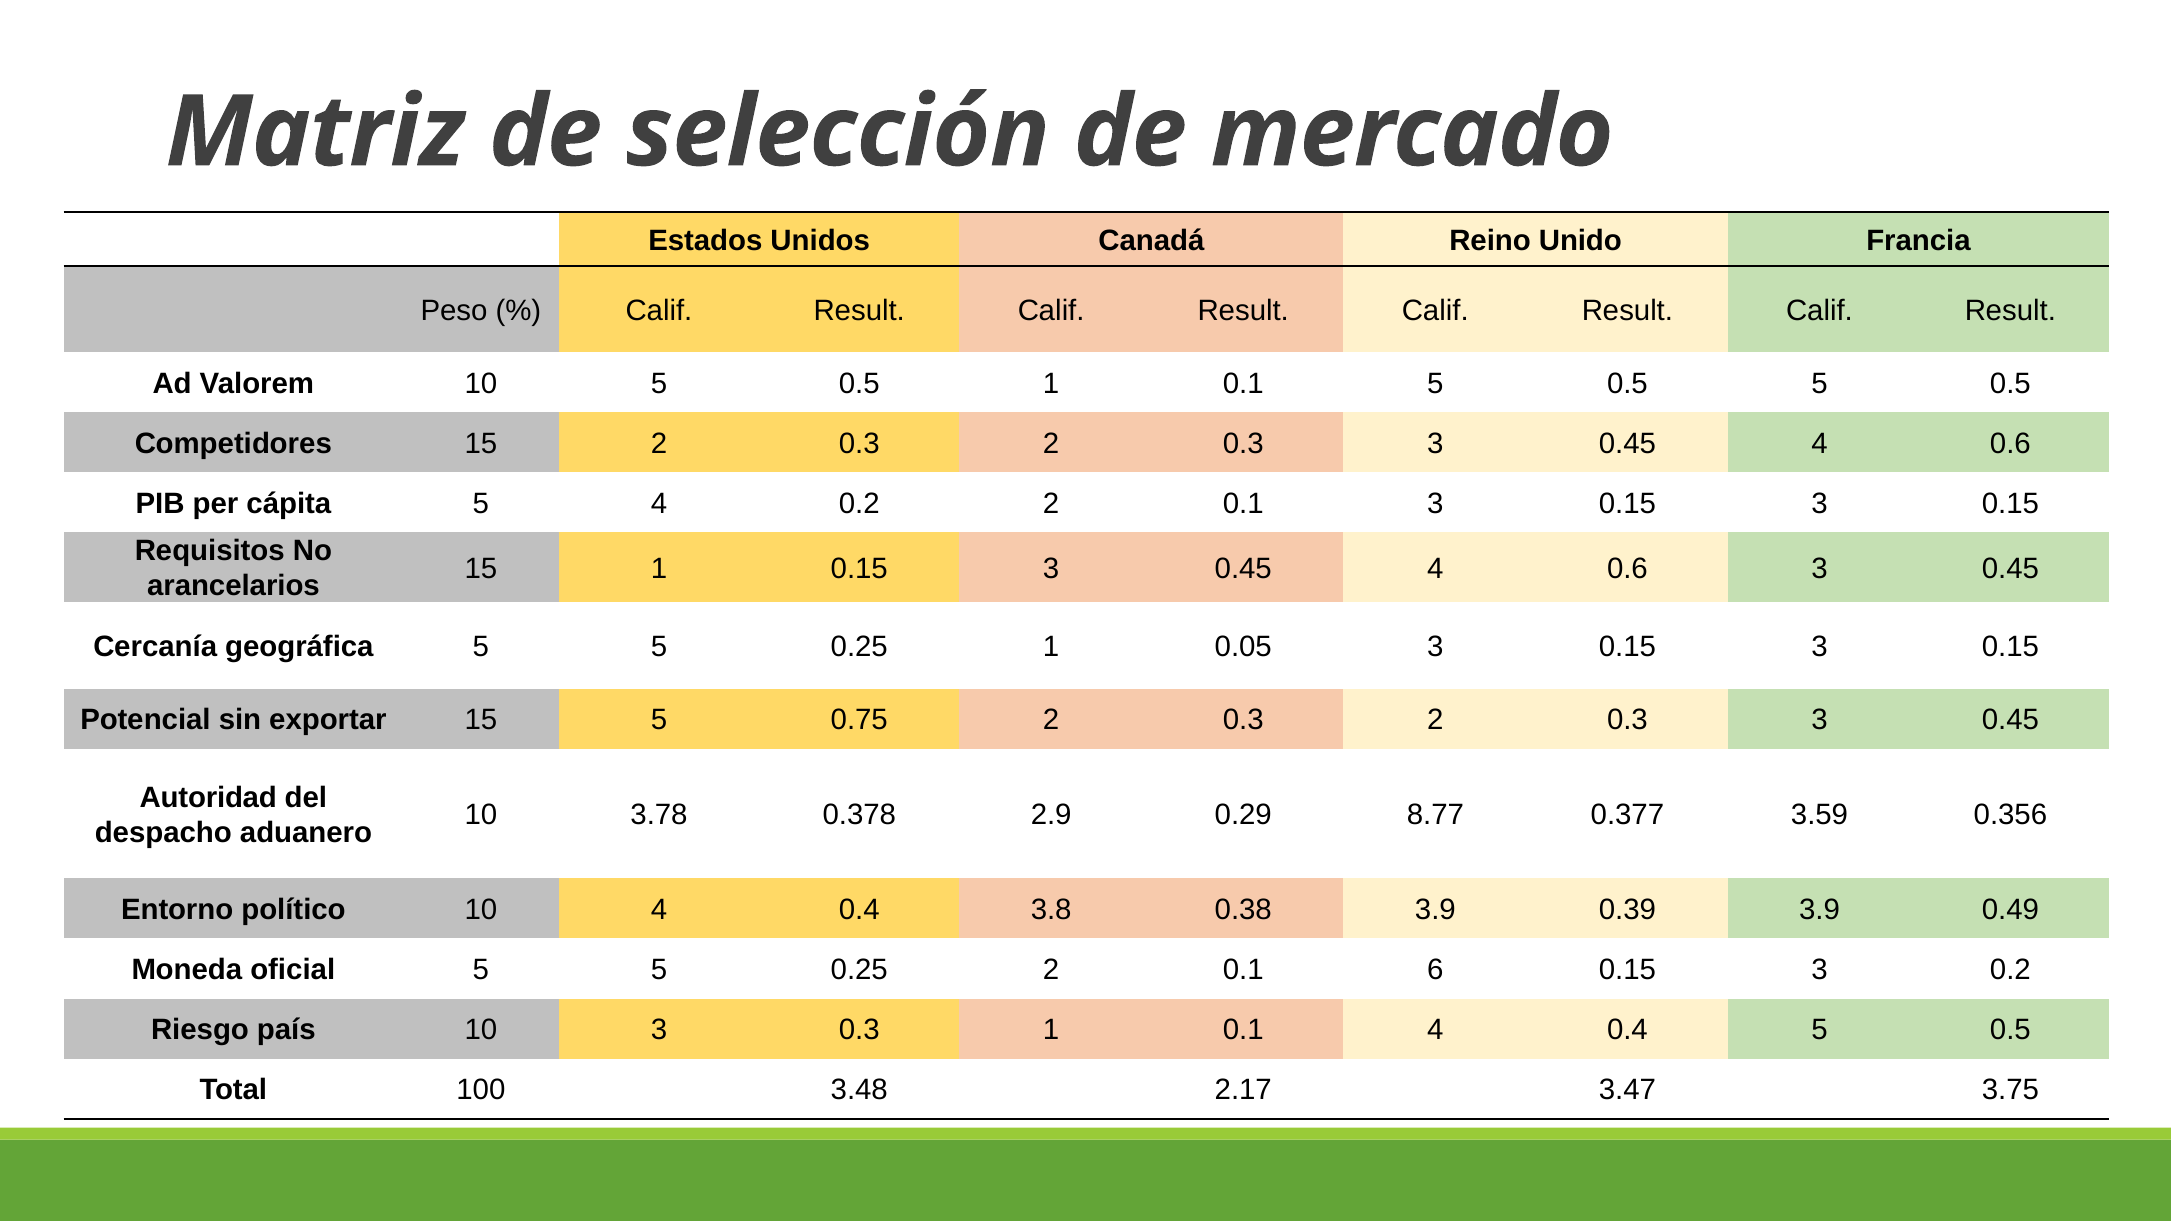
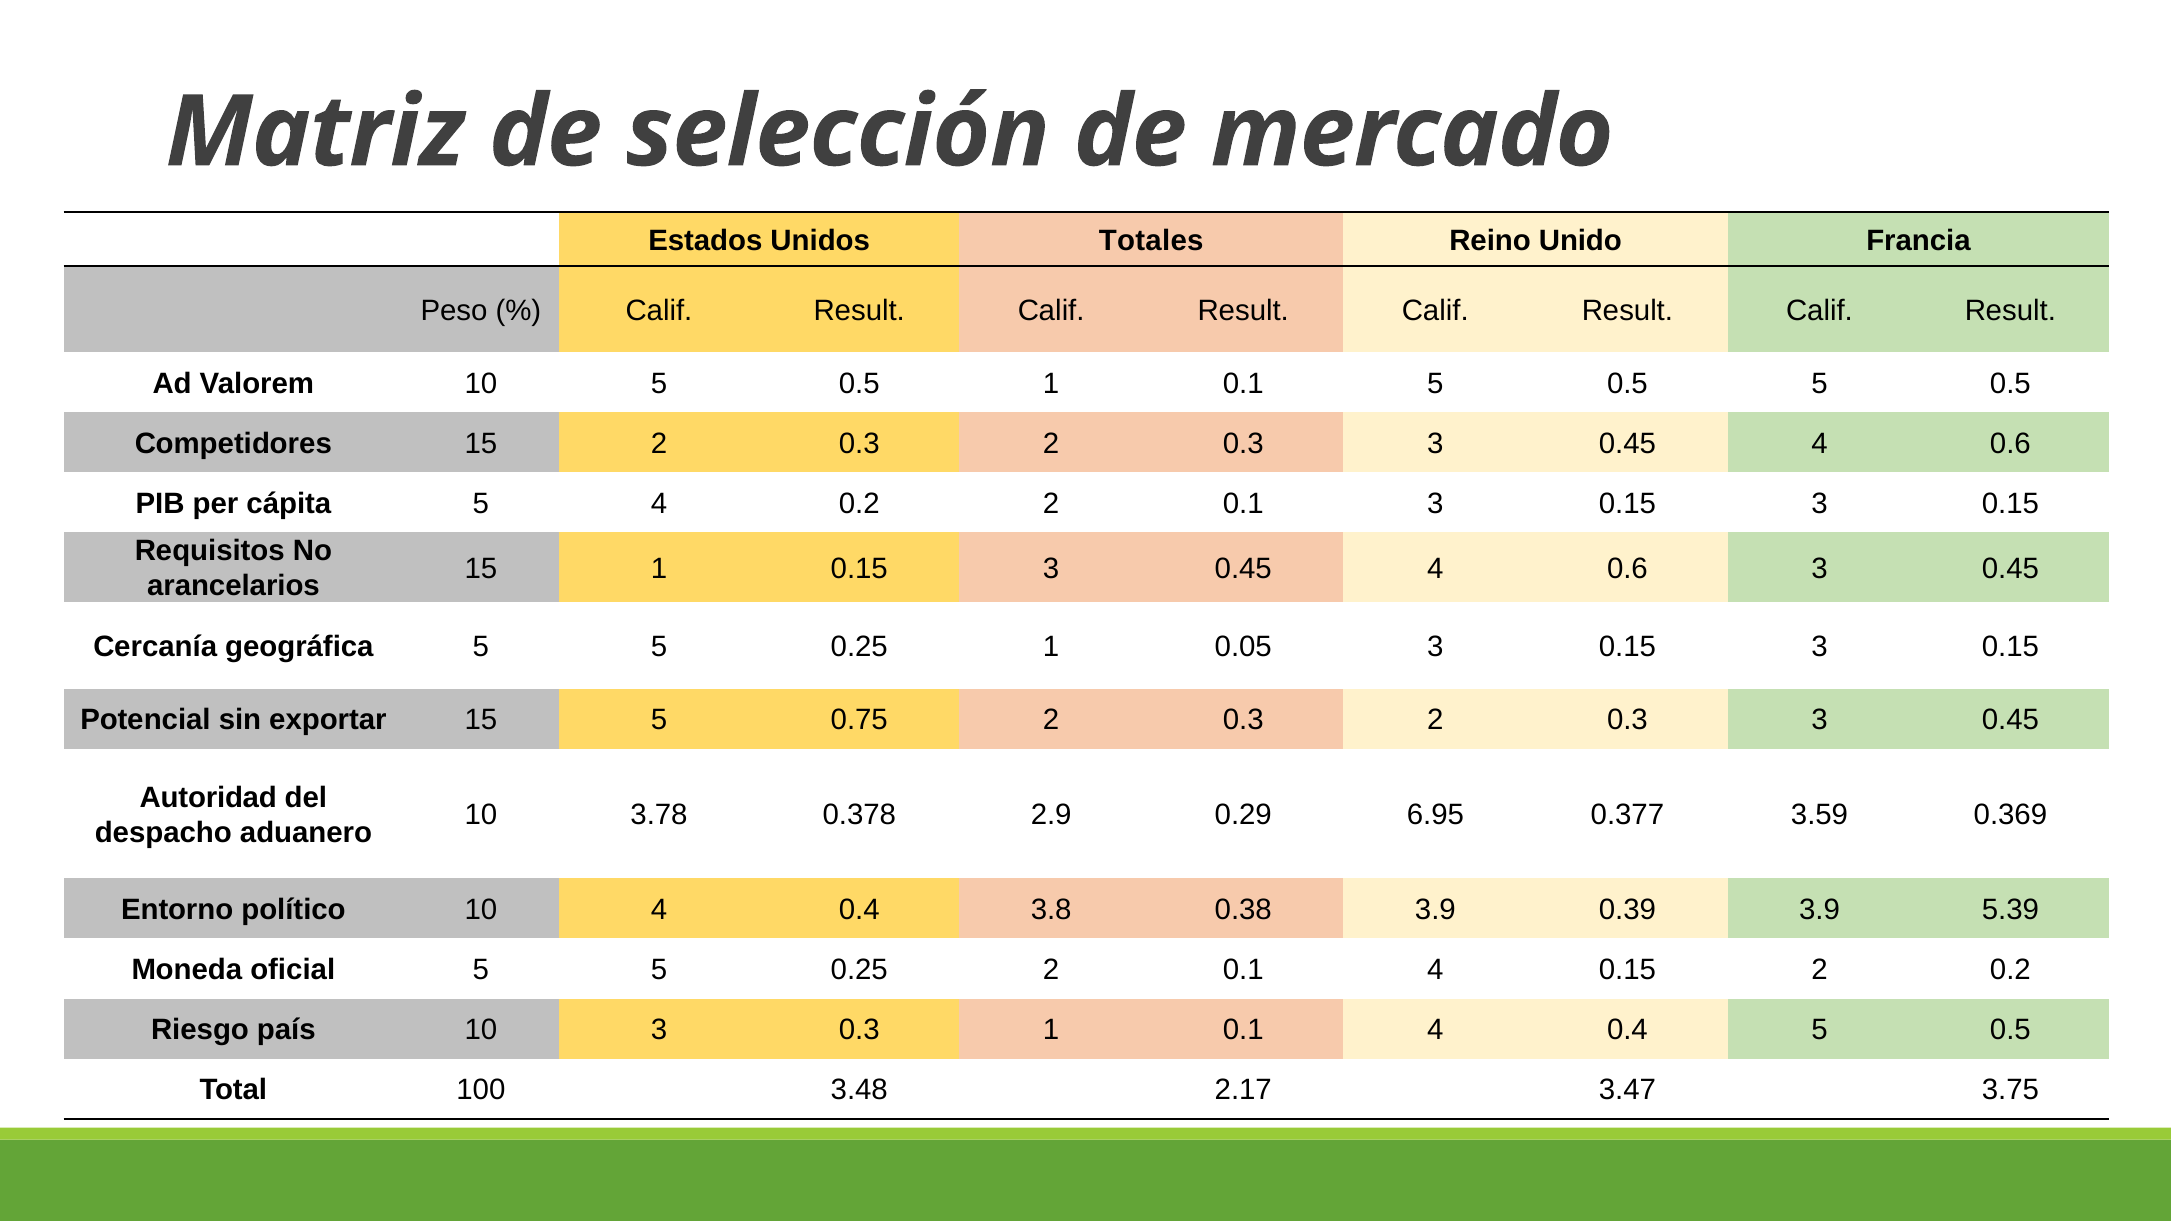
Canadá: Canadá -> Totales (1151, 241)
8.77: 8.77 -> 6.95 (1435, 815)
0.356: 0.356 -> 0.369 (2010, 815)
0.49: 0.49 -> 5.39 (2010, 910)
2 0.1 6: 6 -> 4 (1435, 970)
3: 3 -> 2 (1819, 970)
